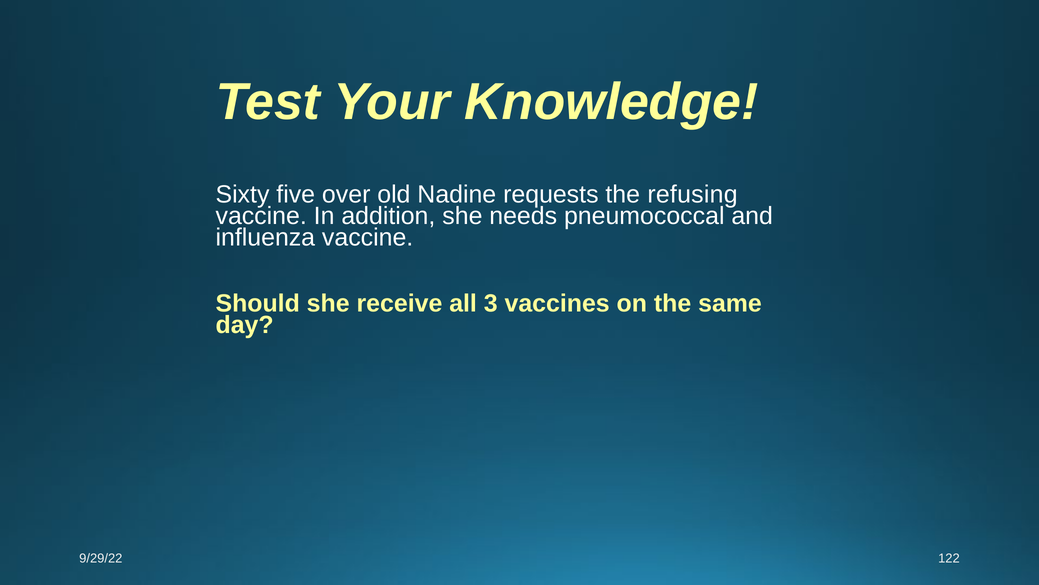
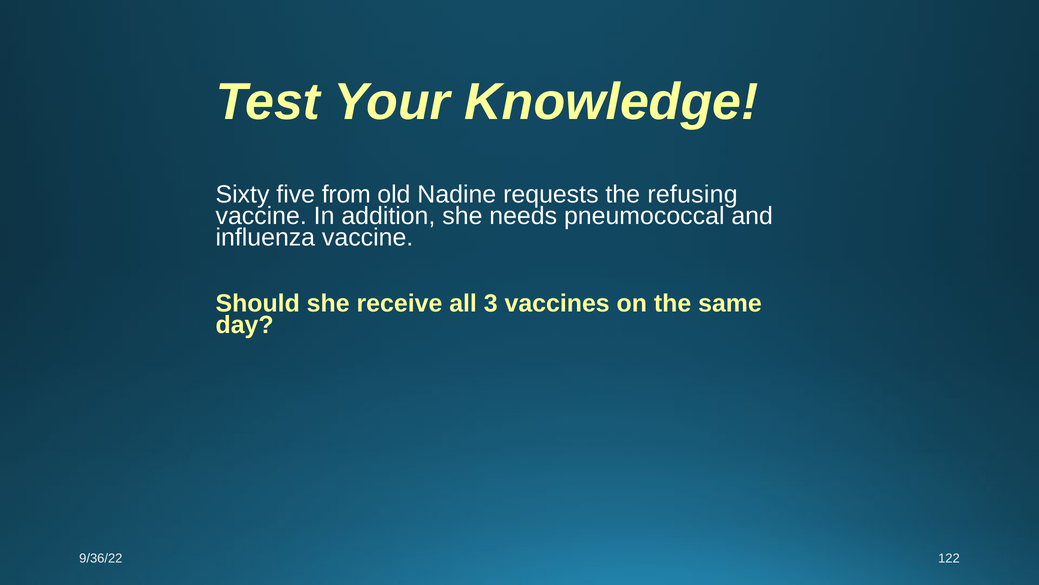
over: over -> from (346, 194)
9/29/22: 9/29/22 -> 9/36/22 (101, 558)
